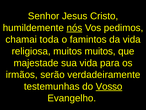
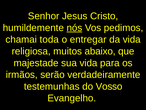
famintos: famintos -> entregar (88, 39)
muitos muitos: muitos -> abaixo (100, 51)
Vosso underline: present -> none (109, 86)
